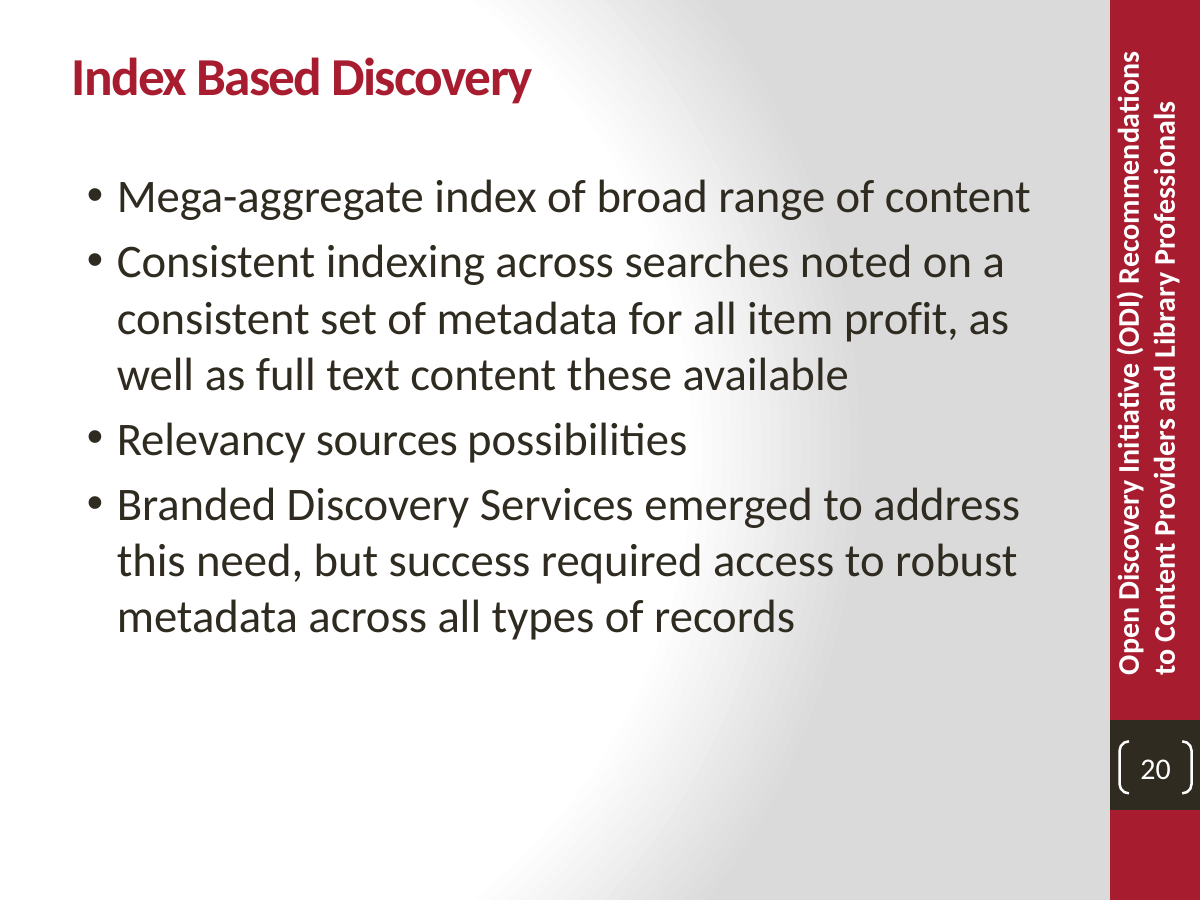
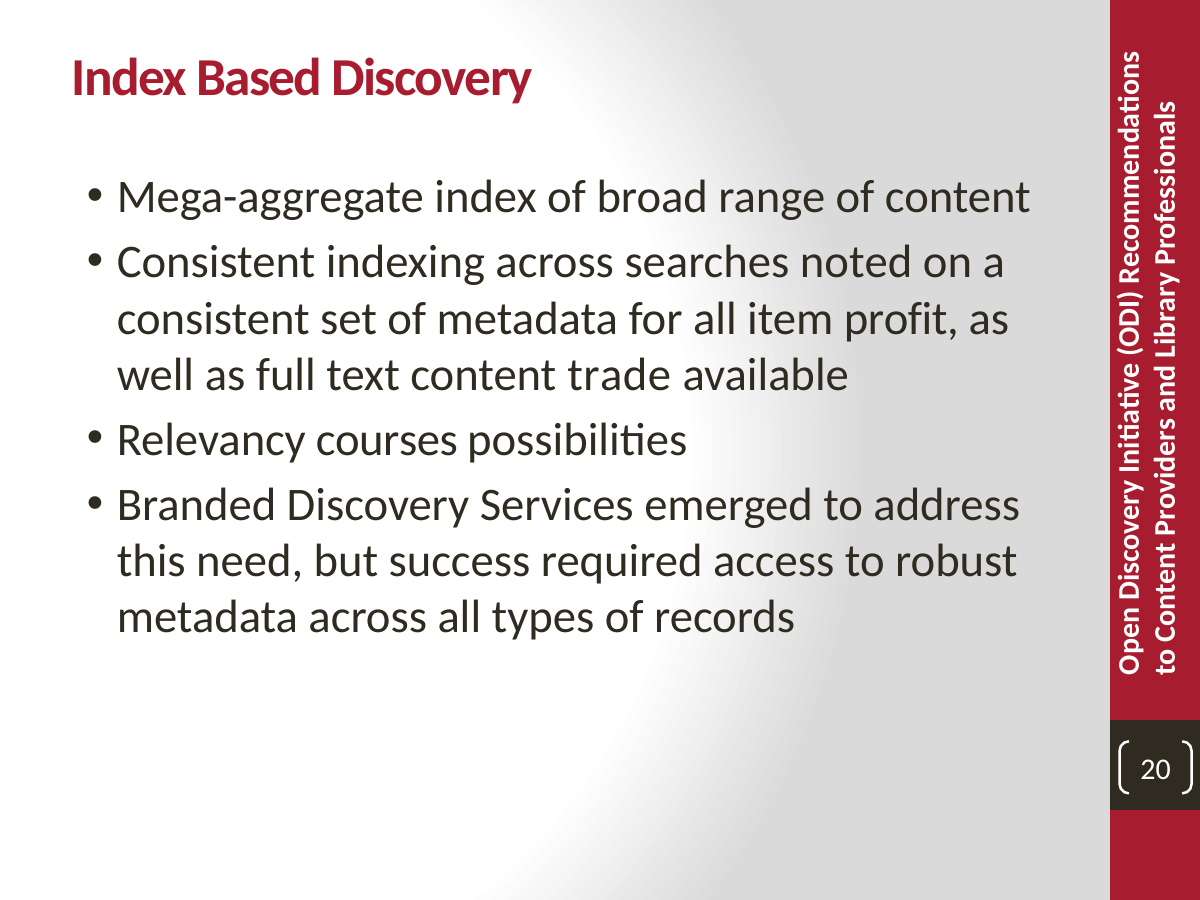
these: these -> trade (619, 375)
sources: sources -> courses (387, 440)
